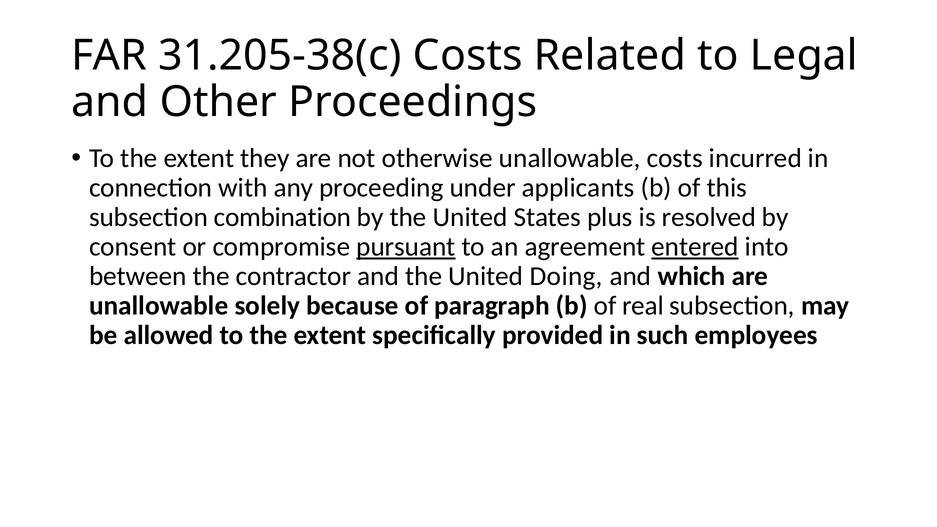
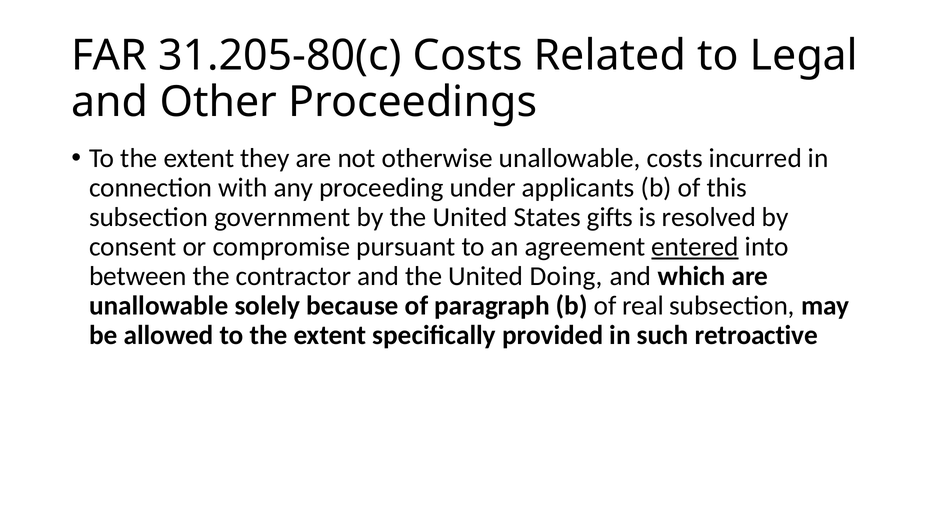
31.205-38(c: 31.205-38(c -> 31.205-80(c (280, 56)
combination: combination -> government (282, 217)
plus: plus -> gifts (610, 217)
pursuant underline: present -> none (406, 247)
employees: employees -> retroactive (756, 335)
